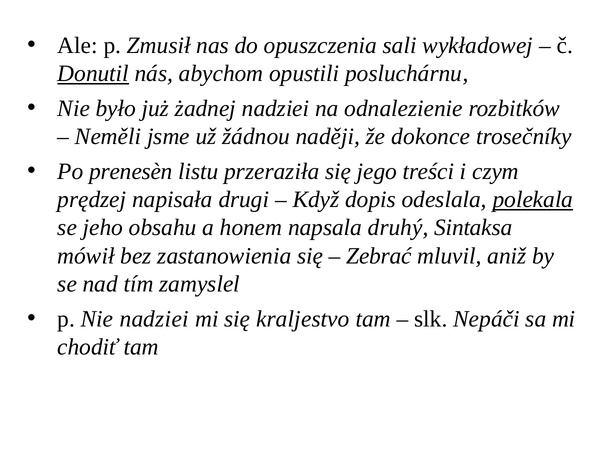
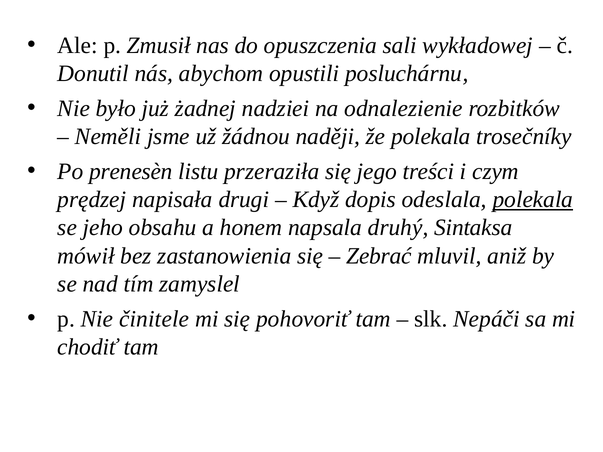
Donutil underline: present -> none (93, 74)
že dokonce: dokonce -> polekala (431, 137)
Nie nadziei: nadziei -> činitele (154, 319)
kraljestvo: kraljestvo -> pohovoriť (303, 319)
